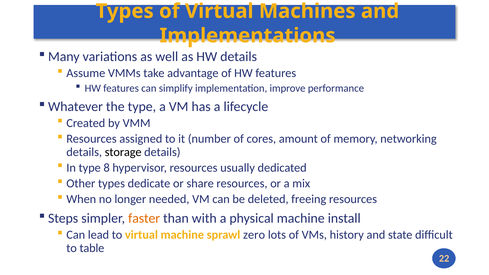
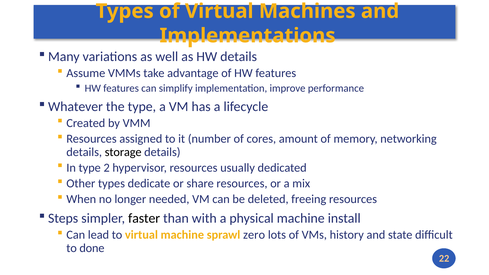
8: 8 -> 2 (107, 168)
faster colour: orange -> black (144, 218)
table: table -> done (92, 248)
